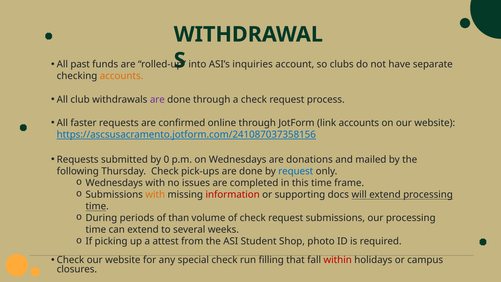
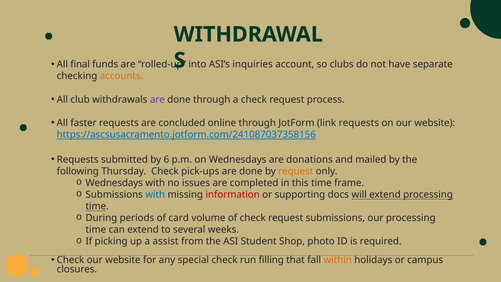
past: past -> final (80, 64)
confirmed: confirmed -> concluded (182, 123)
link accounts: accounts -> requests (359, 123)
0: 0 -> 6 (166, 159)
request colour: blue -> orange (296, 171)
with colour: orange -> blue (155, 195)
than: than -> card (179, 218)
attest: attest -> assist (166, 241)
within colour: red -> orange (338, 260)
